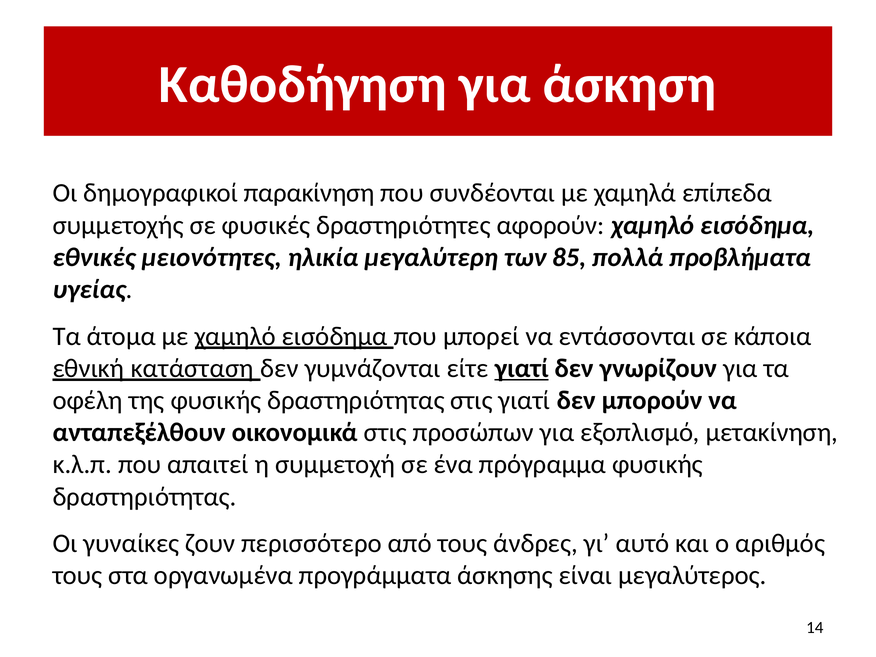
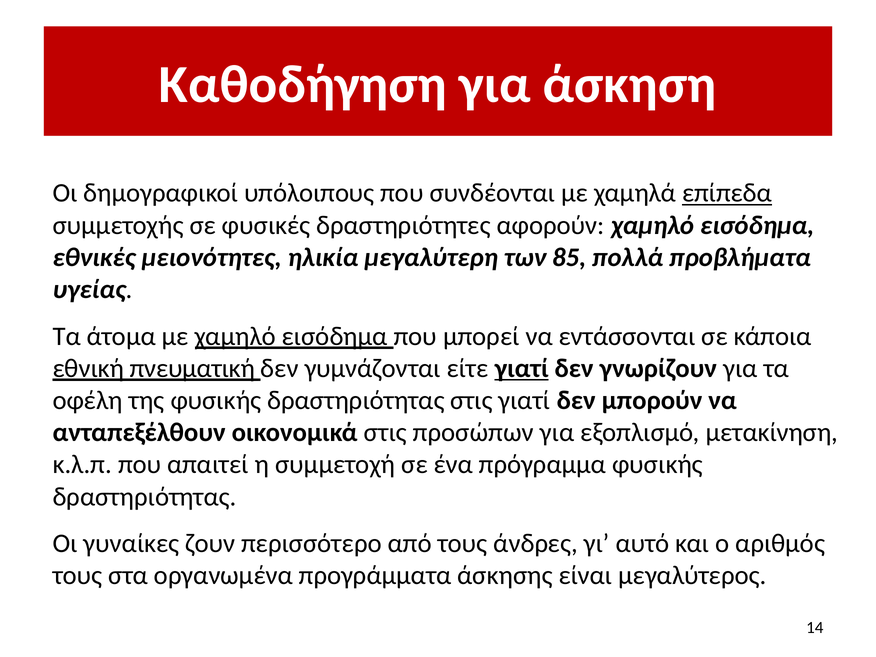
παρακίνηση: παρακίνηση -> υπόλοιπους (309, 193)
επίπεδα underline: none -> present (727, 193)
κατάσταση: κατάσταση -> πνευματική (192, 368)
